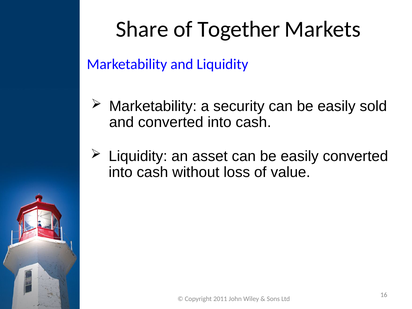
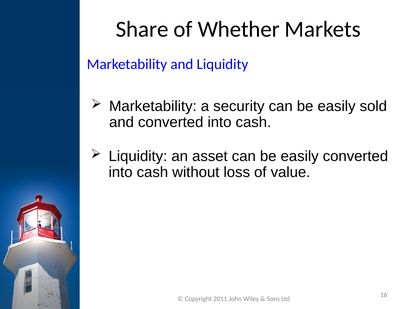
Together: Together -> Whether (239, 29)
